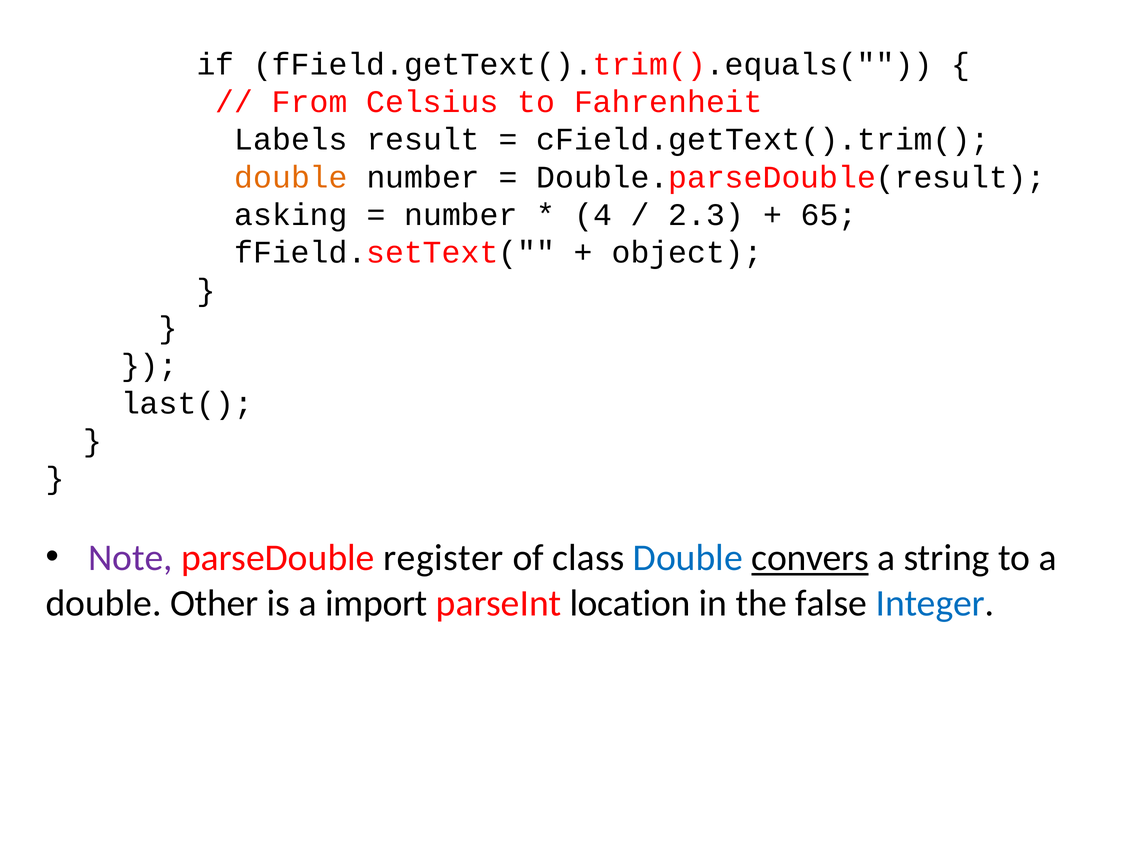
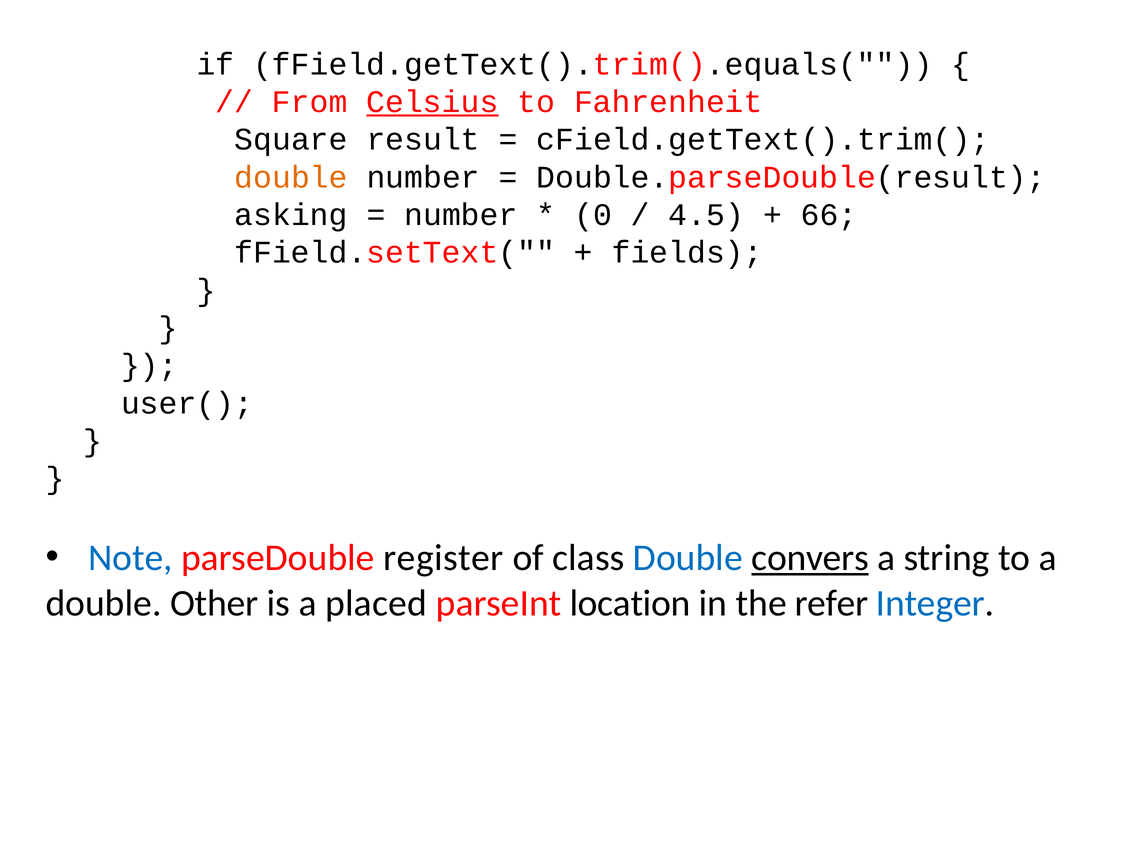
Celsius underline: none -> present (432, 102)
Labels: Labels -> Square (291, 140)
4: 4 -> 0 (593, 215)
2.3: 2.3 -> 4.5 (706, 215)
65: 65 -> 66 (829, 215)
object: object -> fields (687, 253)
last(: last( -> user( (187, 403)
Note colour: purple -> blue (130, 558)
import: import -> placed (376, 604)
false: false -> refer (831, 604)
